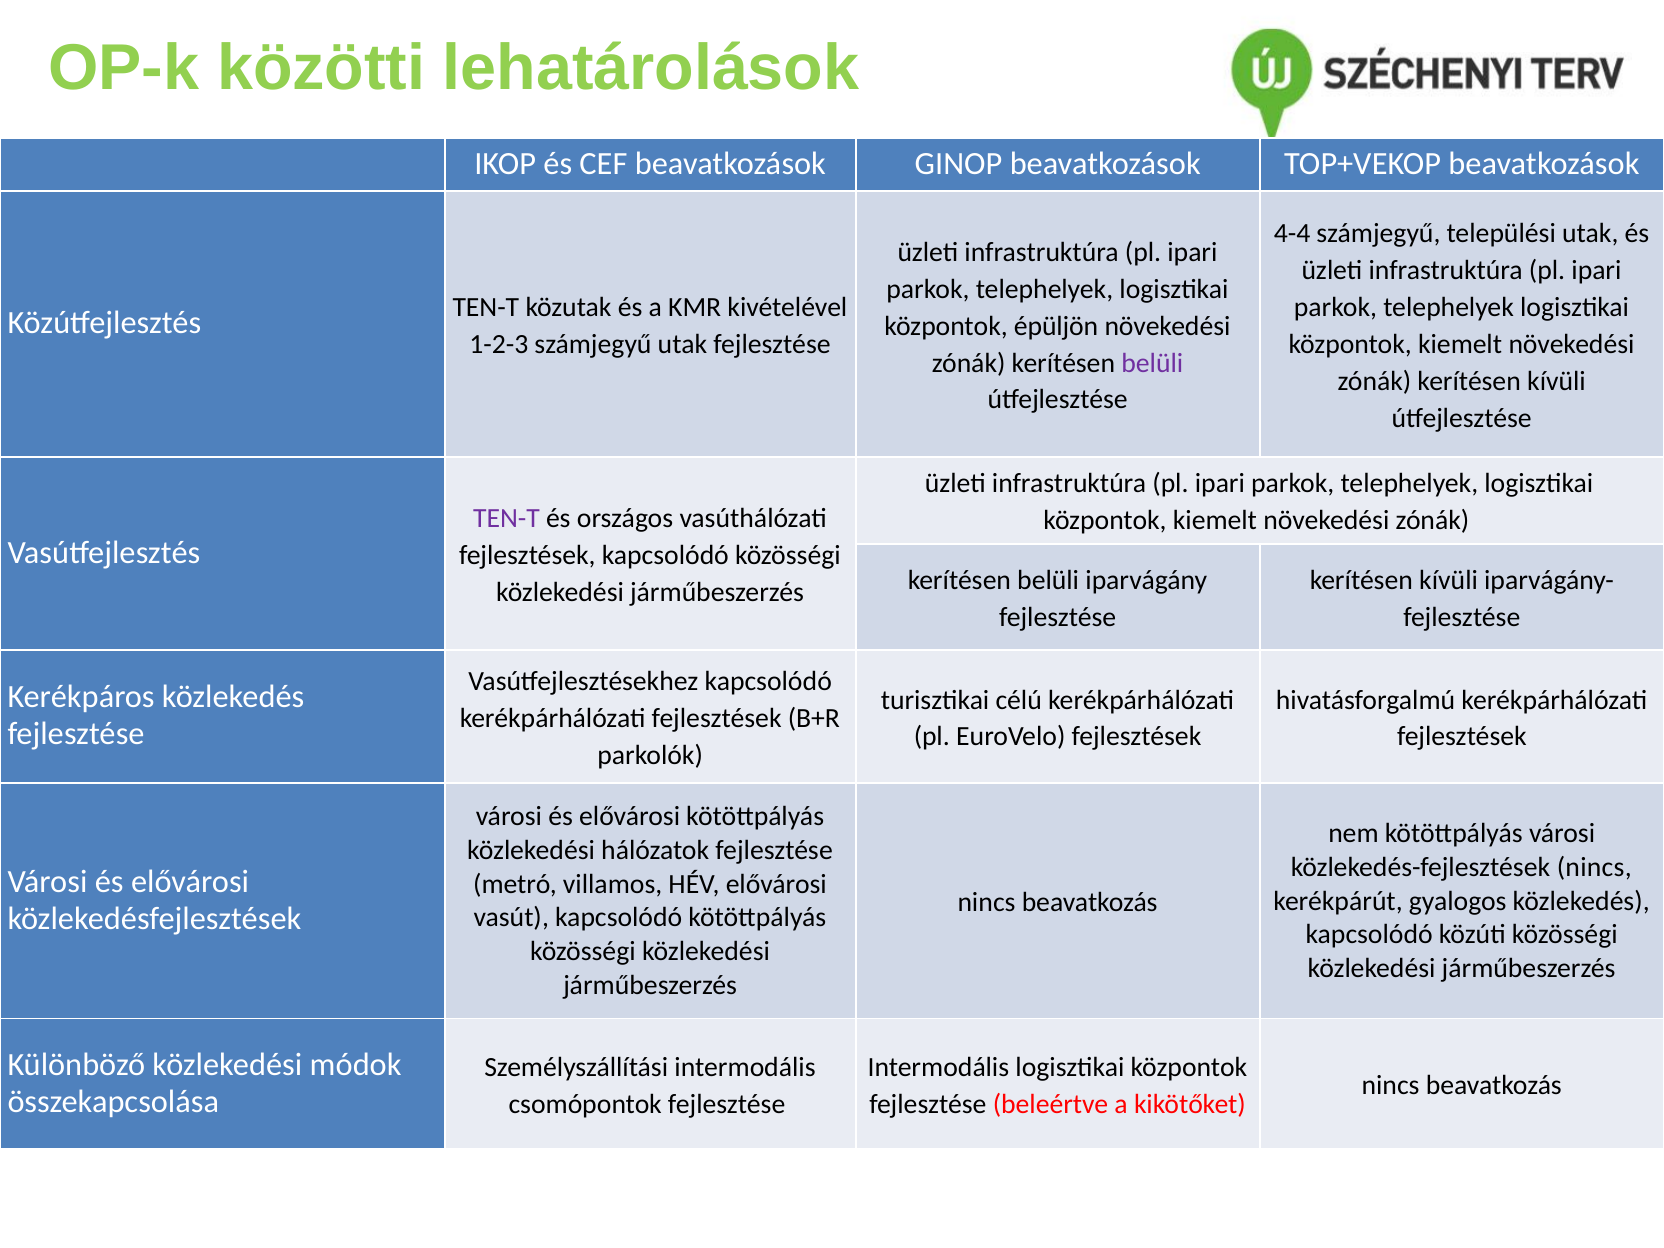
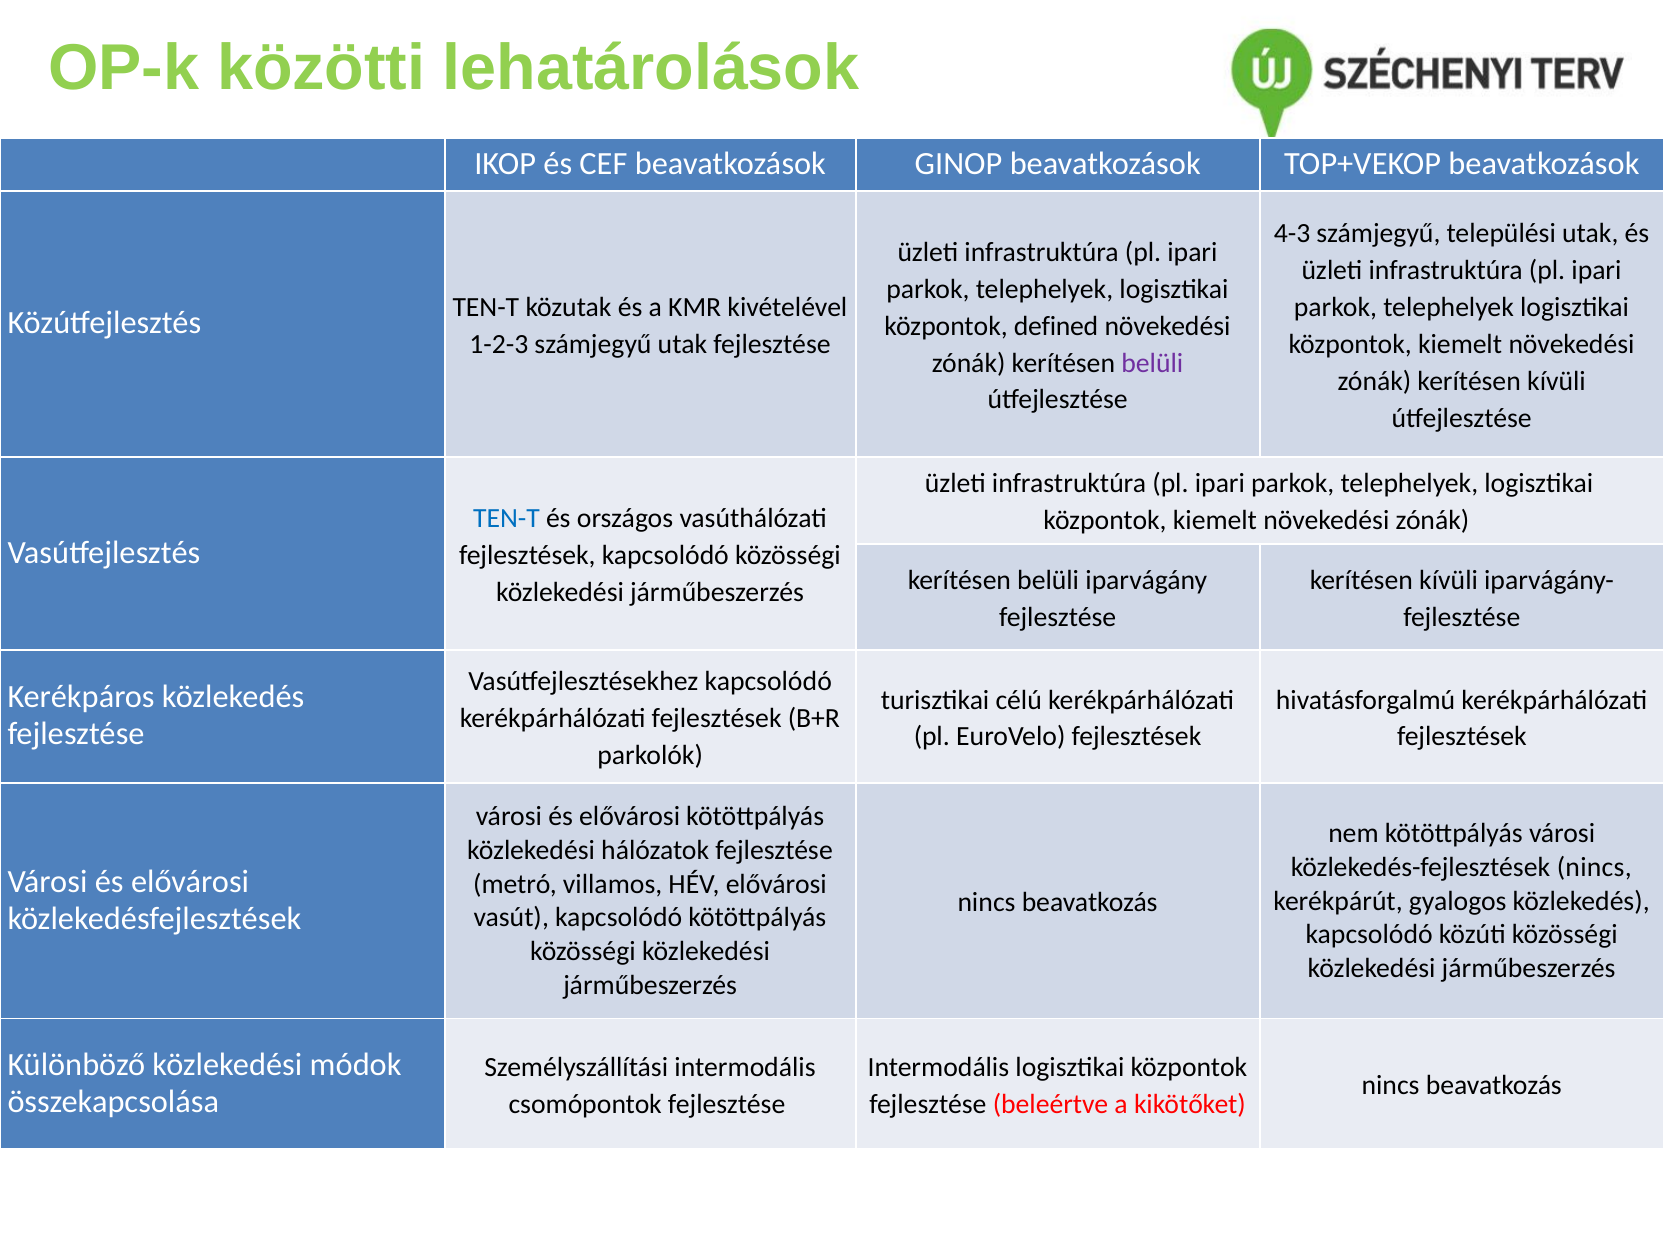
4-4: 4-4 -> 4-3 (1292, 234)
épüljön: épüljön -> defined (1056, 326)
TEN-T colour: purple -> blue (506, 518)
